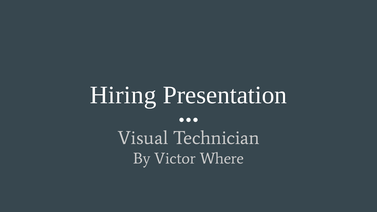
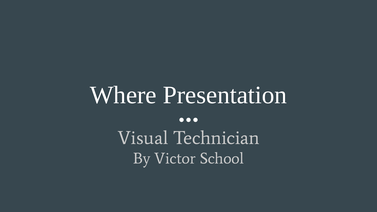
Hiring: Hiring -> Where (123, 95)
Where: Where -> School (222, 159)
